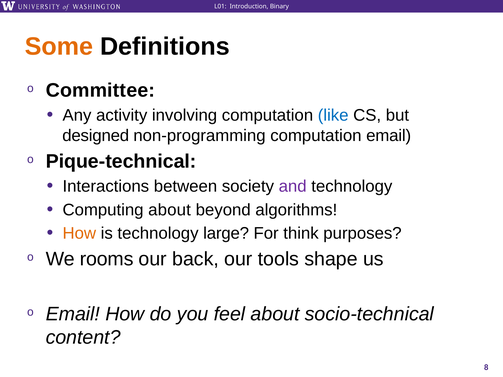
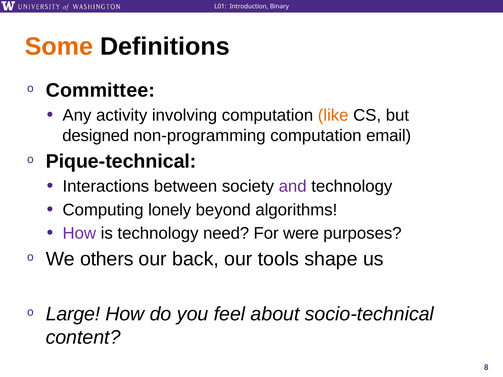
like colour: blue -> orange (333, 116)
Computing about: about -> lonely (170, 210)
How colour: orange -> purple (79, 233)
large: large -> need (226, 233)
think: think -> were (301, 233)
rooms: rooms -> others (107, 259)
Email: Email -> Large (73, 314)
